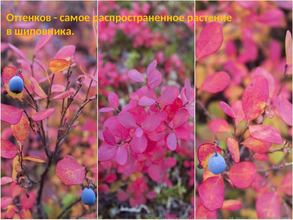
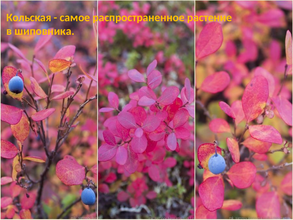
Оттенков: Оттенков -> Кольская (29, 17)
